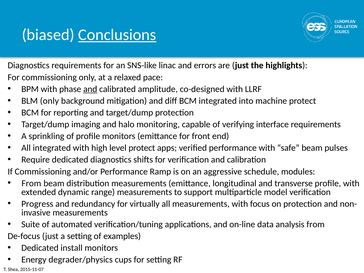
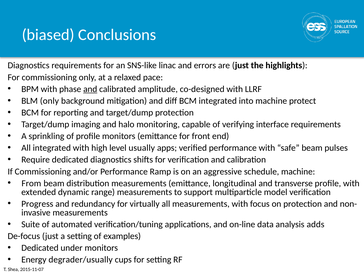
Conclusions underline: present -> none (117, 35)
level protect: protect -> usually (142, 148)
schedule modules: modules -> machine (298, 172)
analysis from: from -> adds (316, 224)
install: install -> under (72, 248)
degrader/physics: degrader/physics -> degrader/usually (81, 260)
